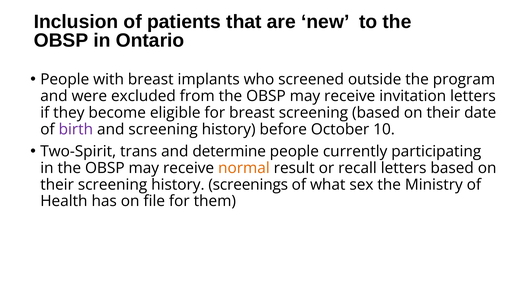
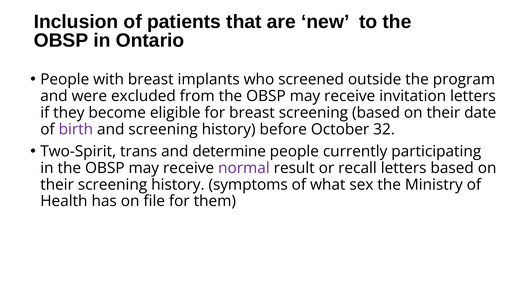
10: 10 -> 32 (384, 129)
normal colour: orange -> purple (244, 168)
screenings: screenings -> symptoms (248, 185)
